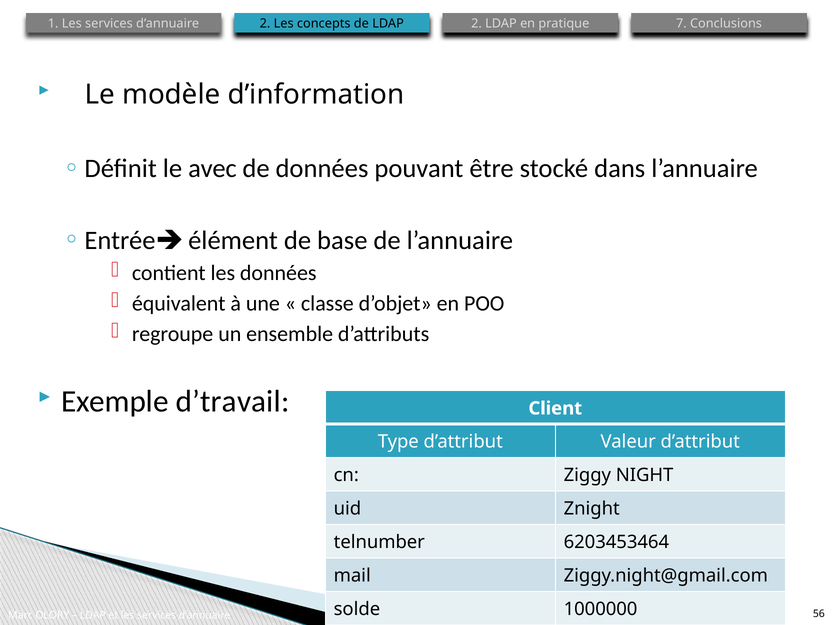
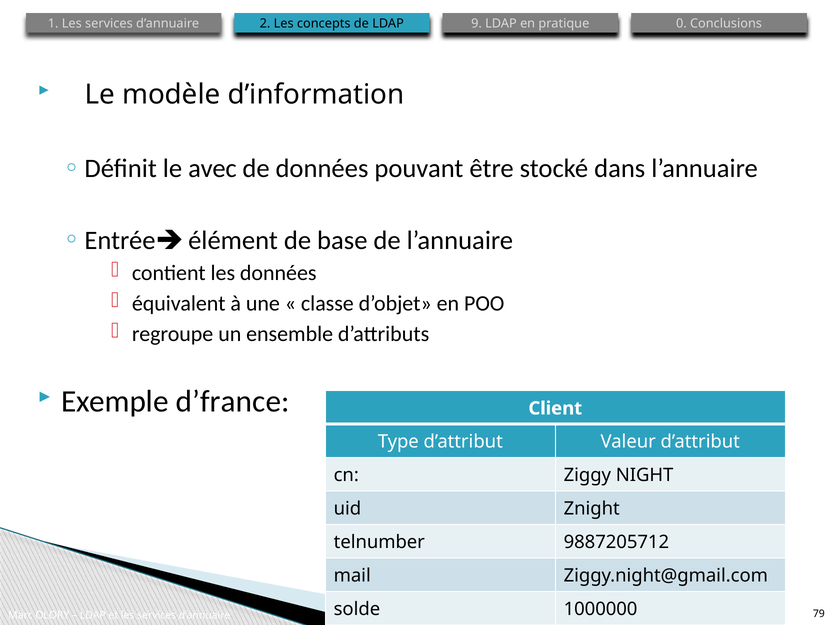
d’annuaire 2: 2 -> 9 (477, 24)
7: 7 -> 0 (681, 24)
d’travail: d’travail -> d’france (233, 401)
6203453464: 6203453464 -> 9887205712 (616, 542)
56: 56 -> 79 (819, 613)
